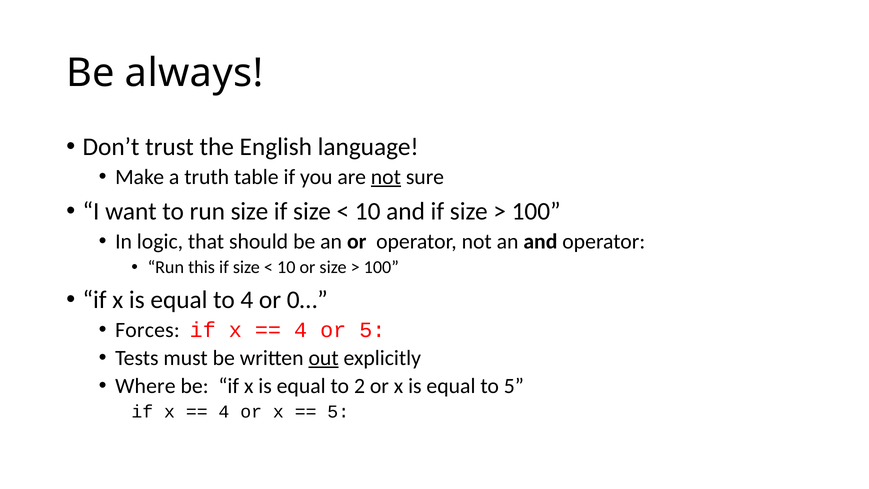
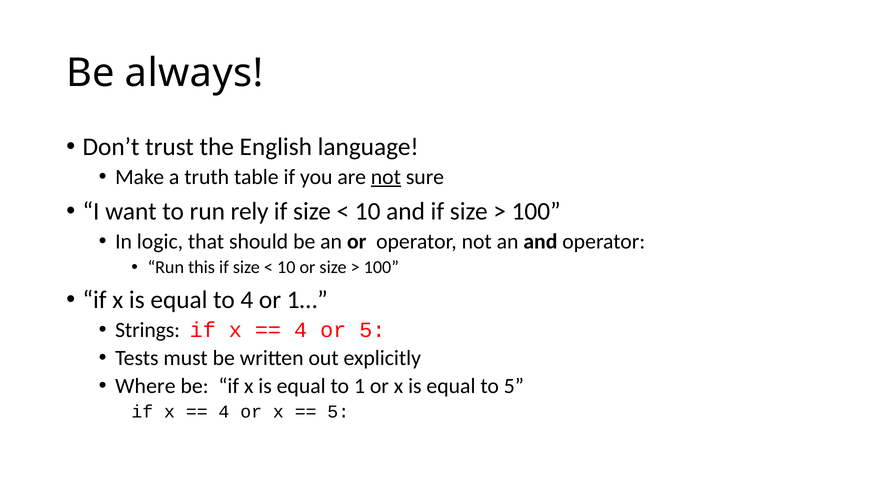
run size: size -> rely (250, 211)
0…: 0… -> 1… (307, 300)
Forces: Forces -> Strings (148, 330)
out underline: present -> none (324, 358)
2: 2 -> 1 (360, 386)
